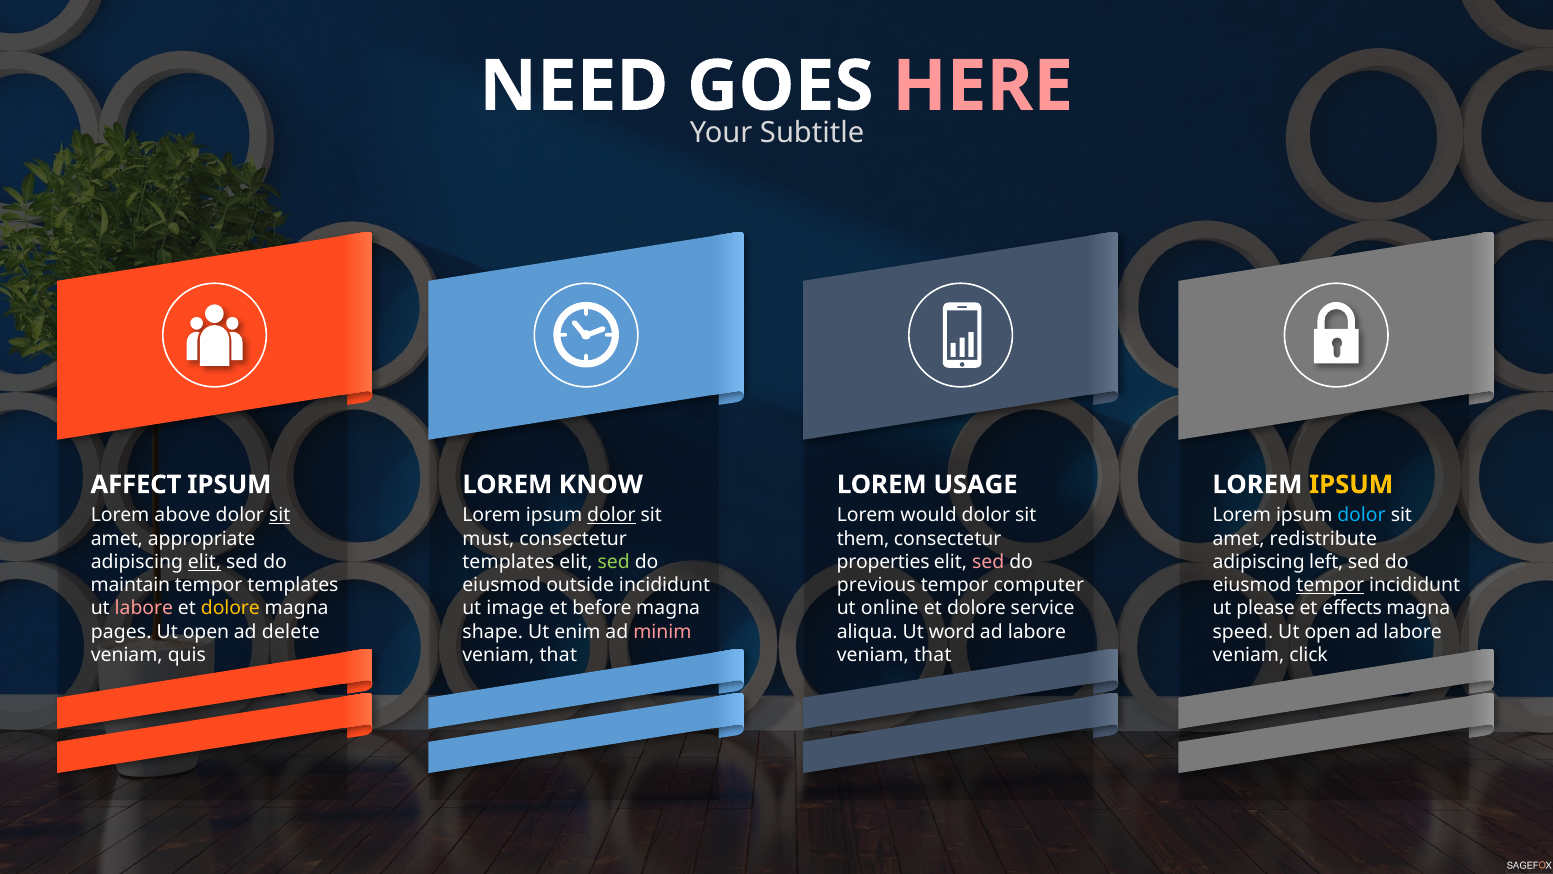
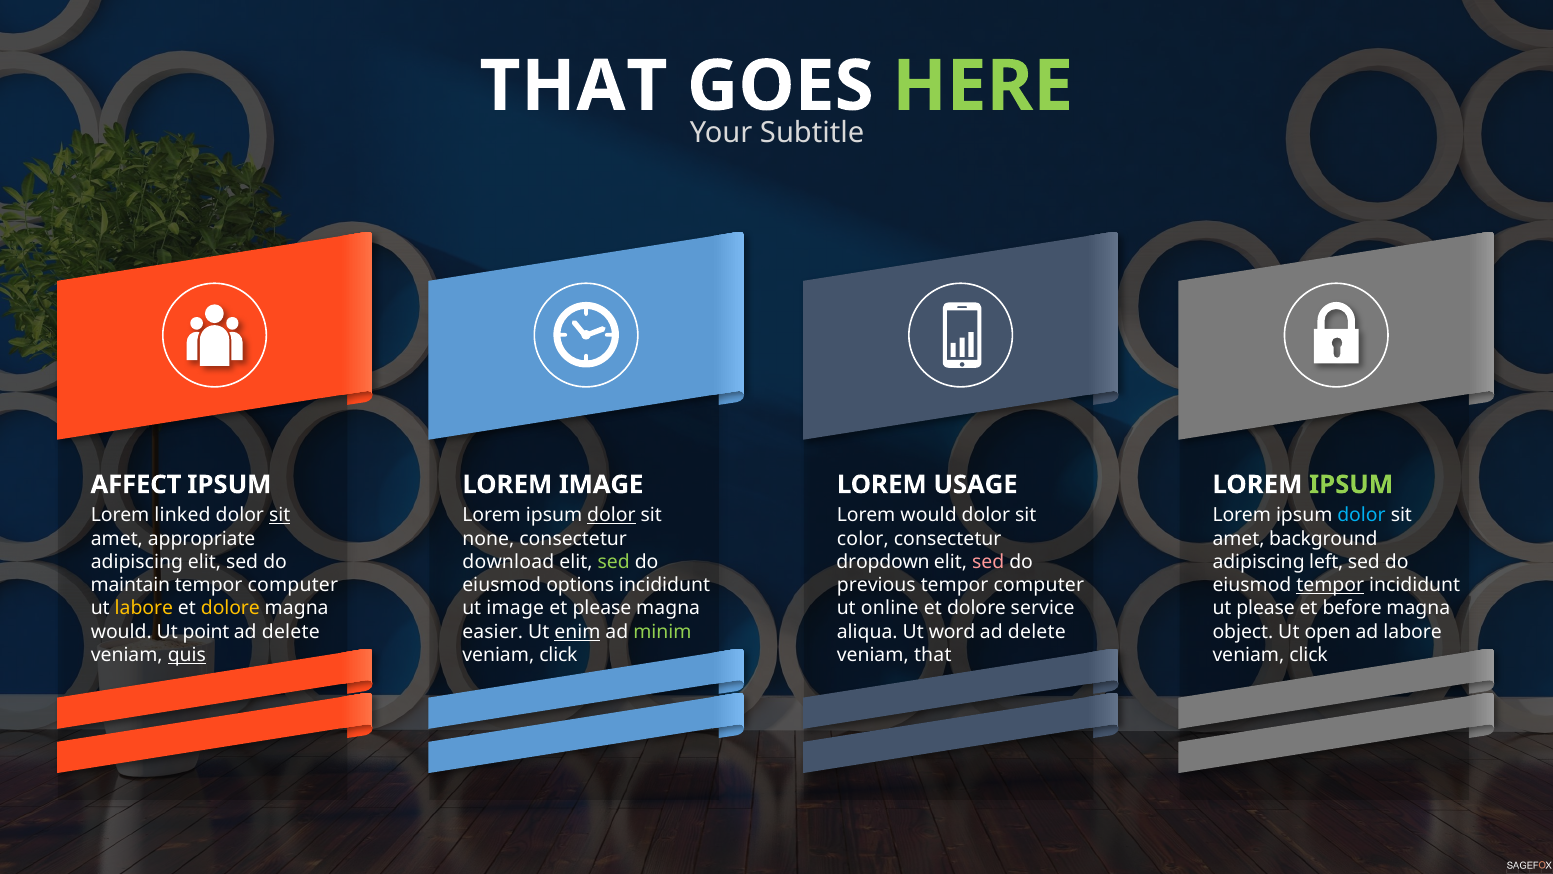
NEED: NEED -> THAT (573, 86)
HERE colour: pink -> light green (983, 86)
LOREM KNOW: KNOW -> IMAGE (601, 484)
IPSUM colour: yellow -> light green (1351, 484)
above: above -> linked (183, 515)
must: must -> none (488, 538)
them: them -> color (863, 538)
redistribute: redistribute -> background (1323, 538)
elit underline: present -> none (204, 562)
templates: templates -> download (508, 562)
properties: properties -> dropdown (883, 562)
templates: templates -> computer (293, 585)
outside: outside -> options (580, 585)
labore colour: pink -> yellow (144, 608)
et before: before -> please (602, 608)
effects: effects -> before (1352, 608)
pages: pages -> would (121, 632)
open: open -> point (206, 632)
shape: shape -> easier (493, 632)
enim underline: none -> present (577, 632)
minim colour: pink -> light green (662, 632)
labore: labore -> delete (1037, 632)
speed: speed -> object (1243, 632)
quis underline: none -> present (187, 655)
that: that -> click (558, 655)
